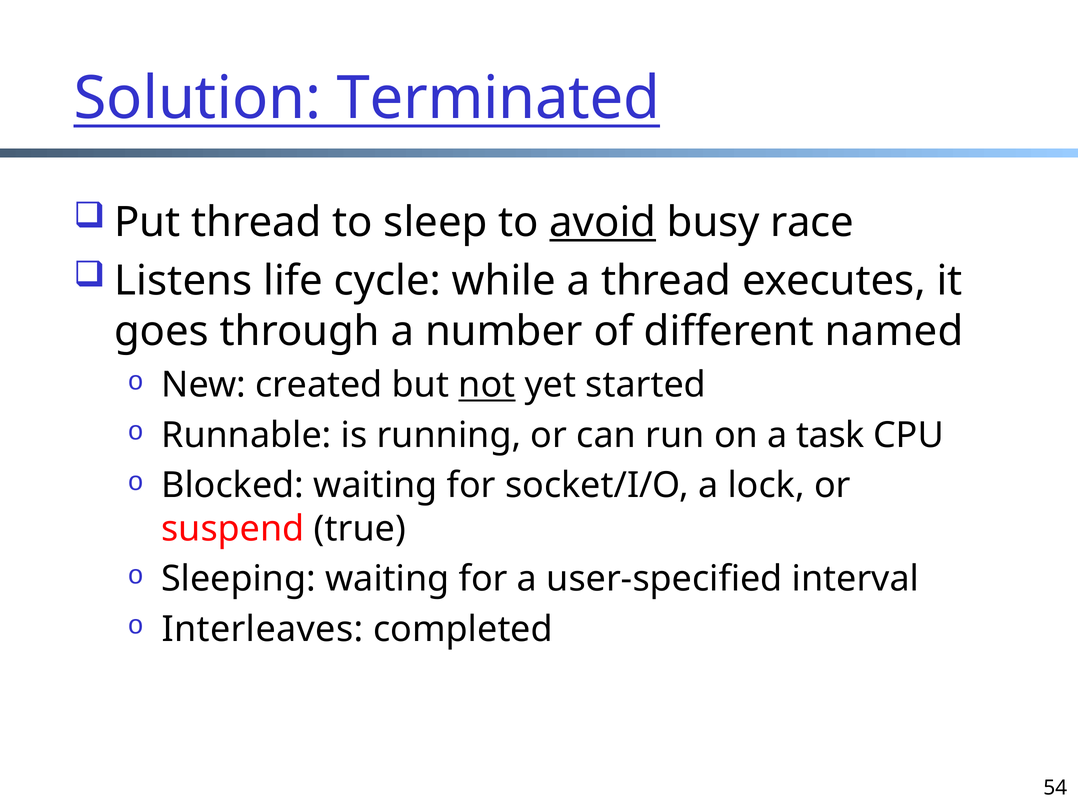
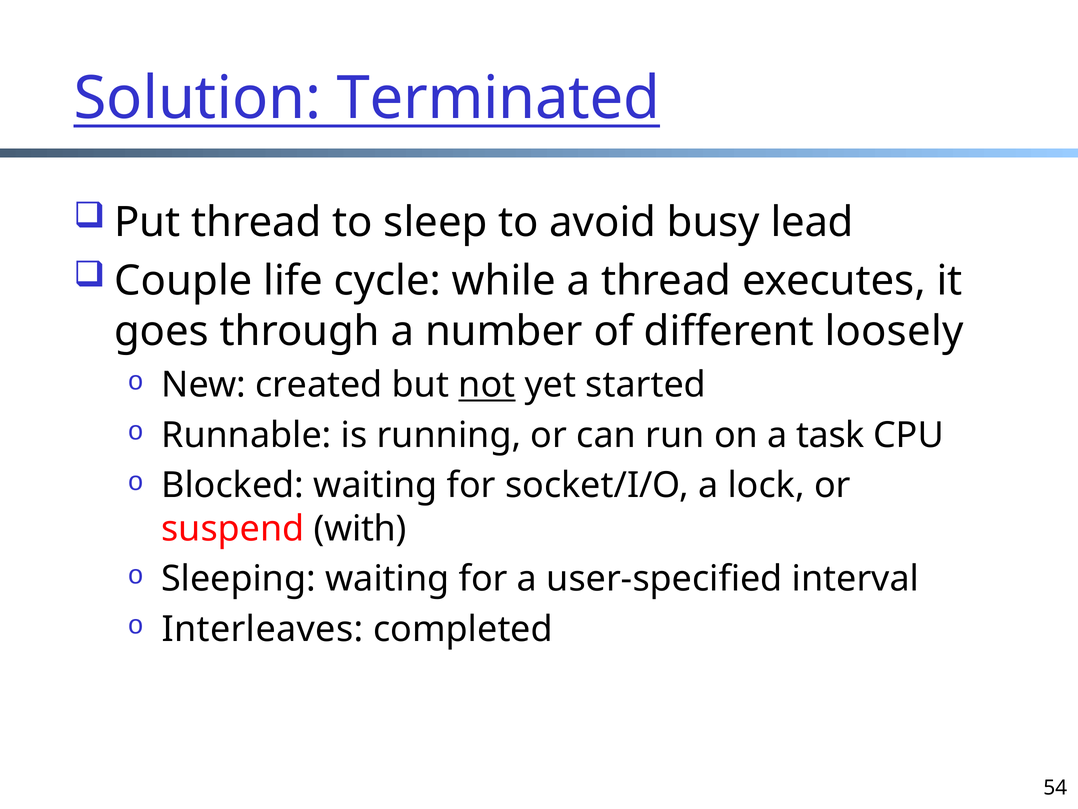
avoid underline: present -> none (603, 222)
race: race -> lead (812, 222)
Listens: Listens -> Couple (183, 281)
named: named -> loosely (894, 331)
true: true -> with (360, 528)
